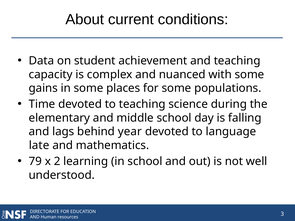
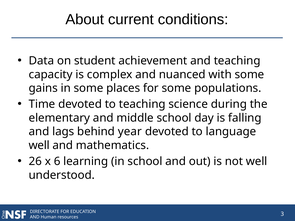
late: late -> well (39, 146)
79: 79 -> 26 (35, 162)
2: 2 -> 6 (57, 162)
